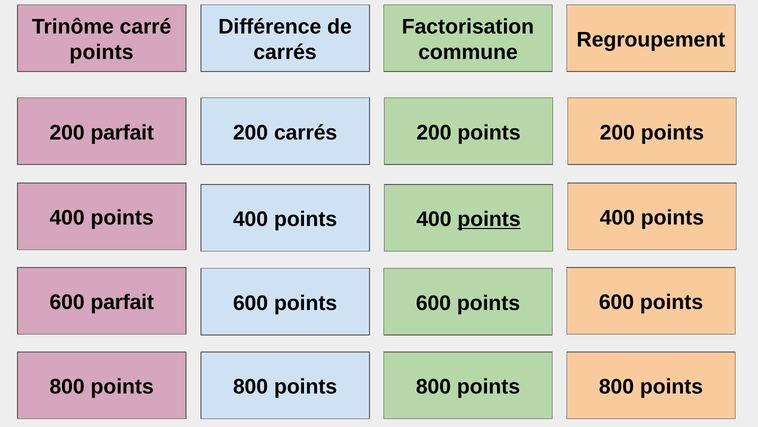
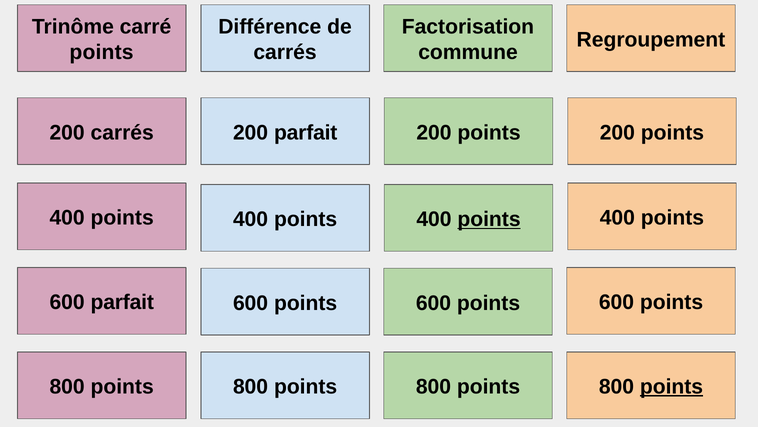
200 parfait: parfait -> carrés (122, 133)
200 carrés: carrés -> parfait (306, 133)
points underline: none -> present (671, 386)
